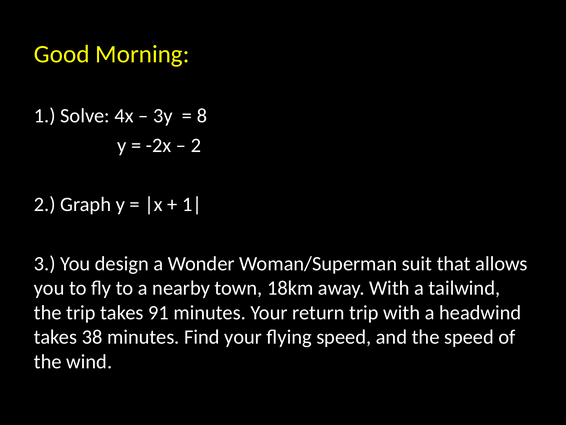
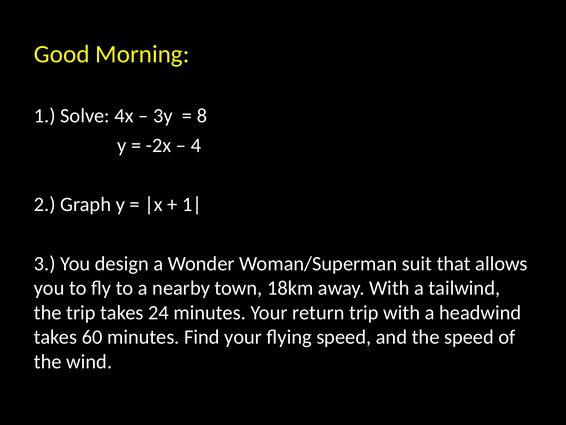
2: 2 -> 4 (196, 145)
91: 91 -> 24 (158, 312)
38: 38 -> 60 (92, 337)
